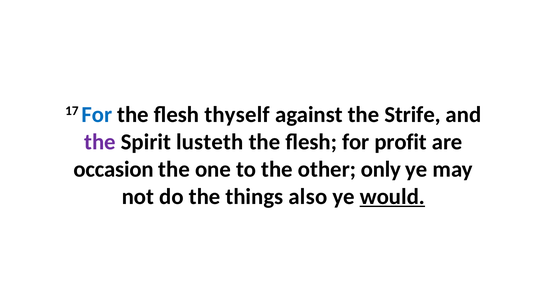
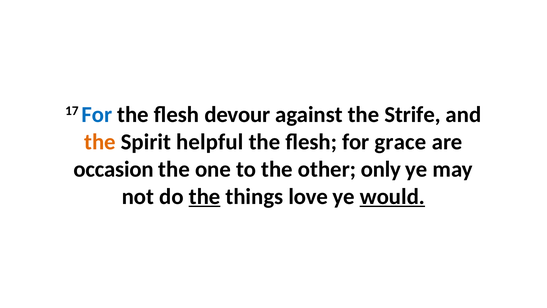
thyself: thyself -> devour (237, 114)
the colour: purple -> orange (100, 142)
lusteth: lusteth -> helpful (210, 142)
profit: profit -> grace (400, 142)
the underline: none -> present (205, 196)
also: also -> love (308, 196)
